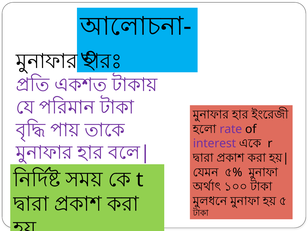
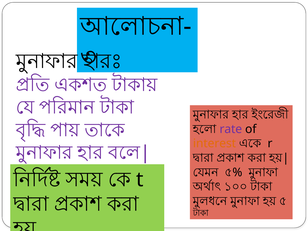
interest colour: purple -> orange (214, 144)
